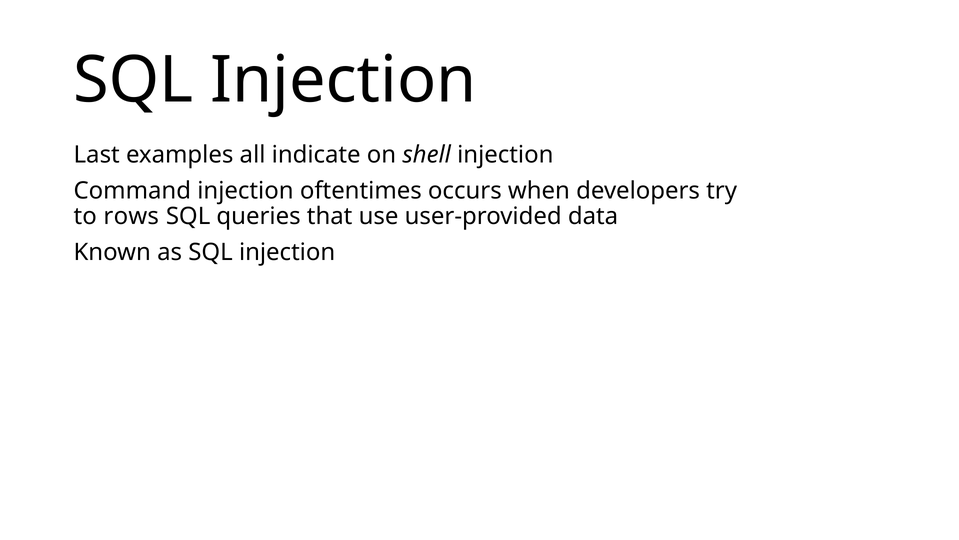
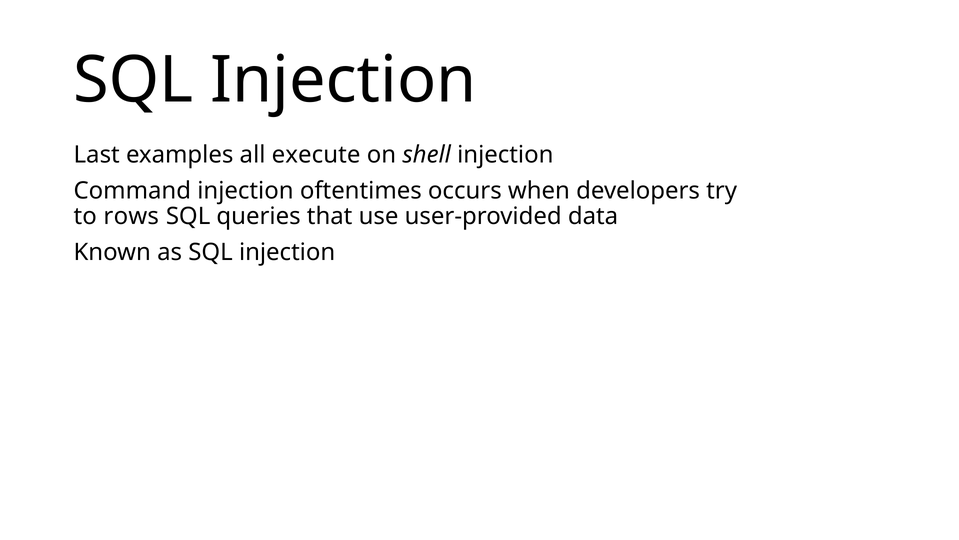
indicate: indicate -> execute (316, 155)
